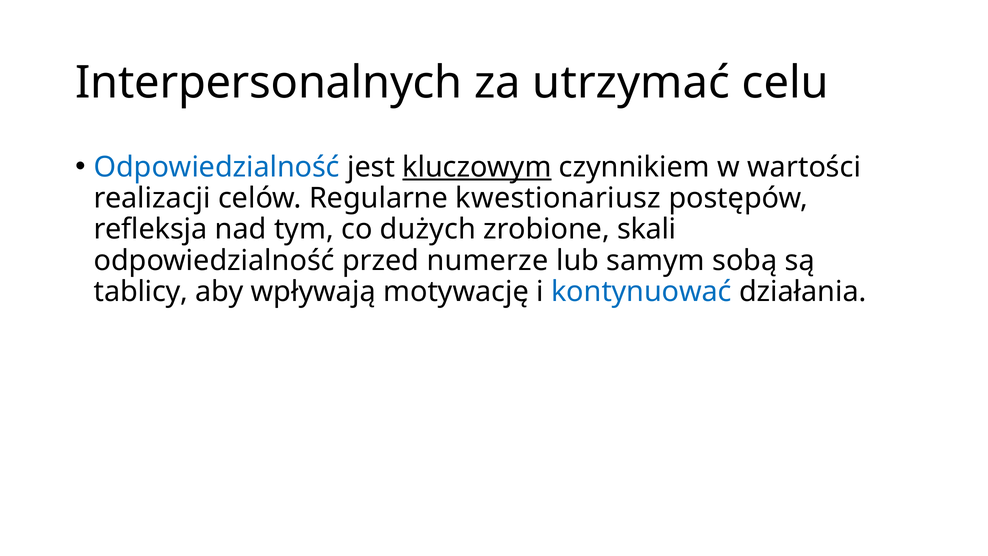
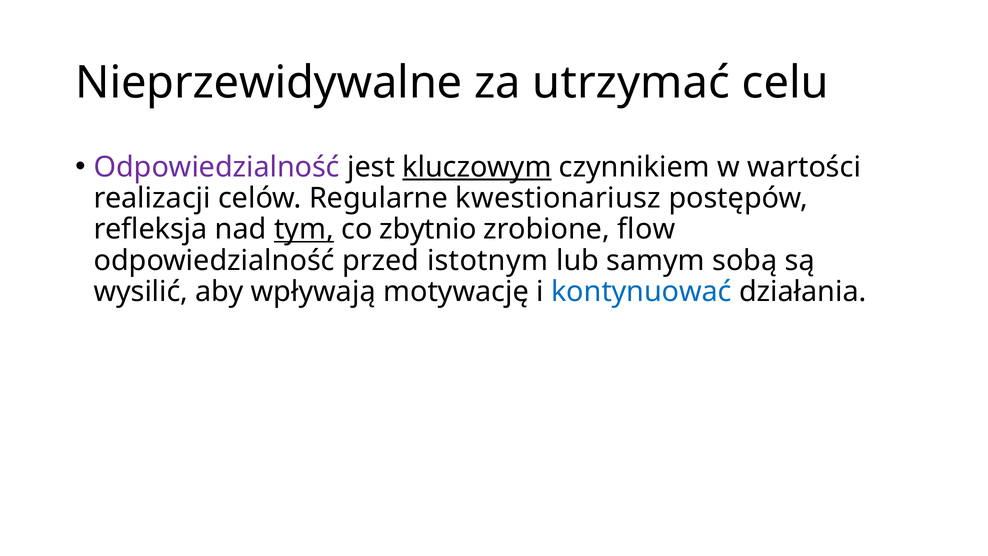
Interpersonalnych: Interpersonalnych -> Nieprzewidywalne (269, 83)
Odpowiedzialność colour: blue -> purple (217, 167)
tym underline: none -> present (304, 229)
dużych: dużych -> zbytnio (428, 229)
skali: skali -> flow (646, 229)
numerze: numerze -> istotnym (487, 260)
tablicy: tablicy -> wysilić (141, 292)
